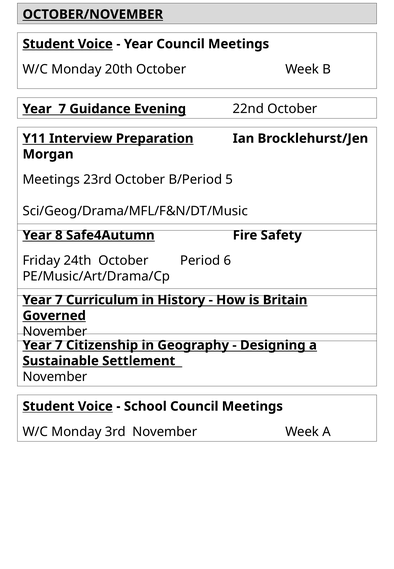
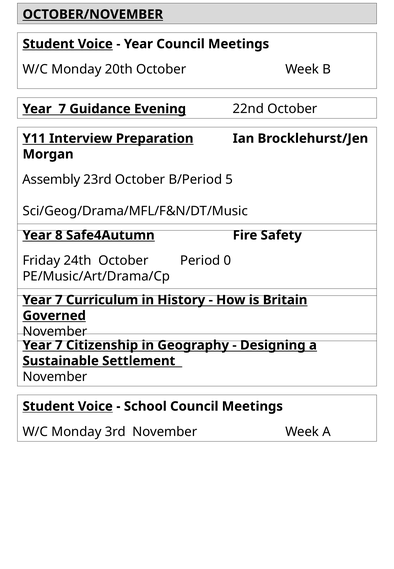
Meetings: Meetings -> Assembly (51, 180)
6: 6 -> 0 (228, 261)
